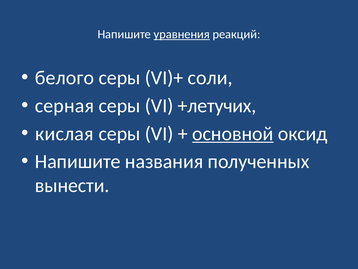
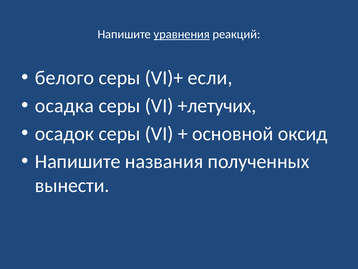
соли: соли -> если (210, 78)
серная: серная -> осадка (64, 106)
кислая: кислая -> осадок (65, 133)
основной underline: present -> none (233, 133)
